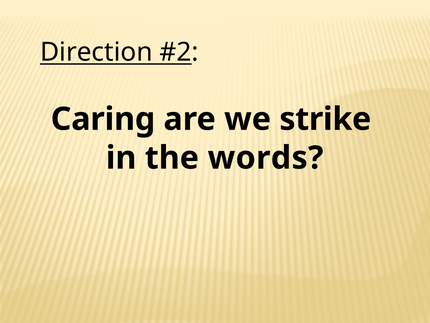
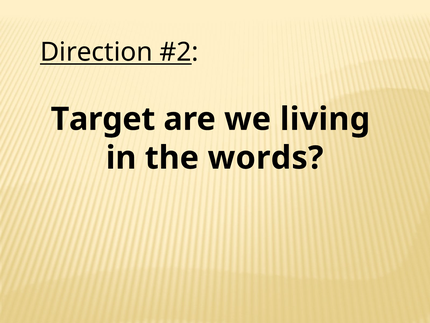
Caring: Caring -> Target (103, 119)
strike: strike -> living (325, 119)
